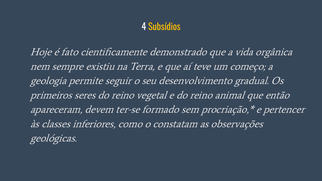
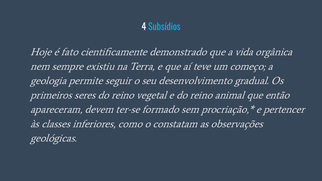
Subsídios colour: yellow -> light blue (164, 27)
